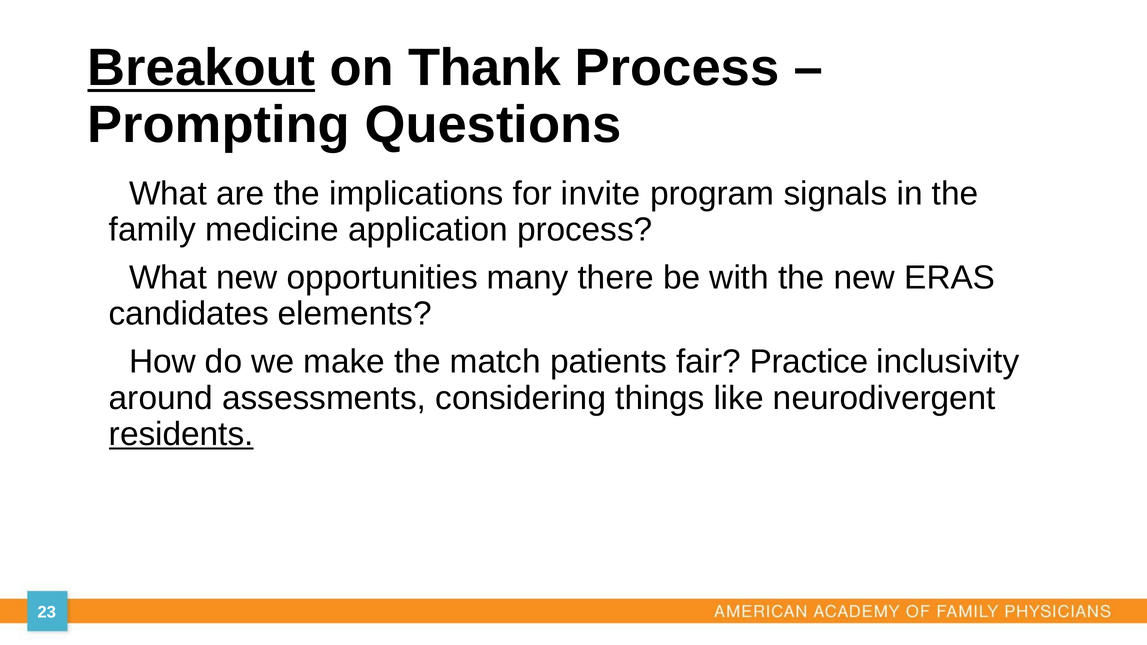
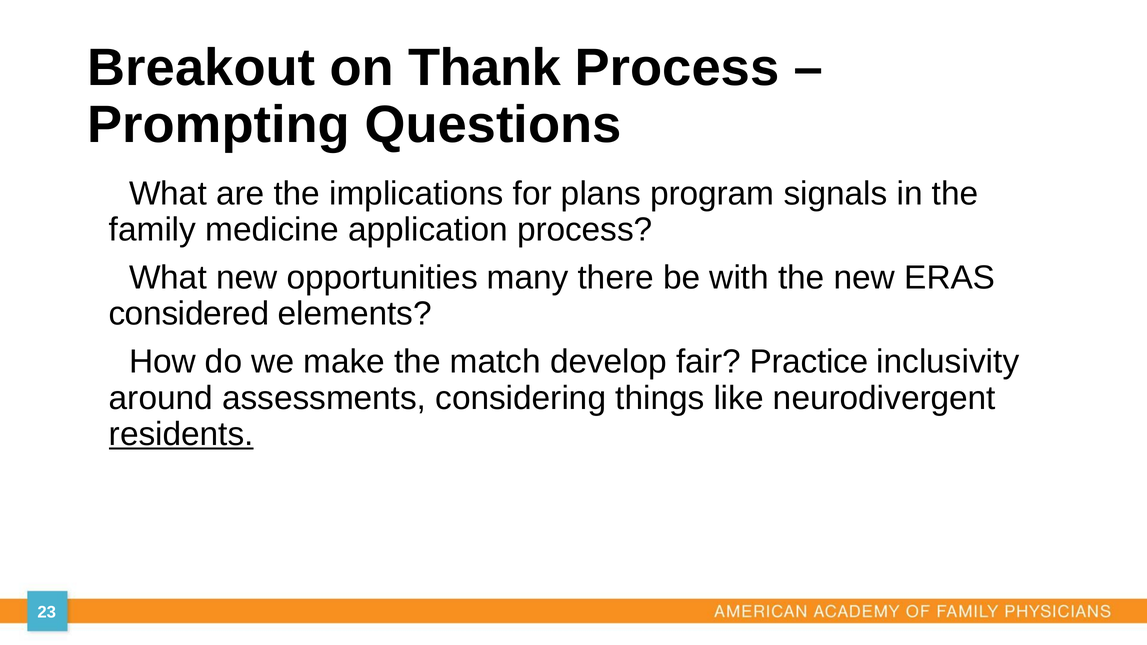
Breakout underline: present -> none (201, 68)
invite: invite -> plans (601, 194)
candidates: candidates -> considered (189, 314)
patients: patients -> develop (609, 362)
